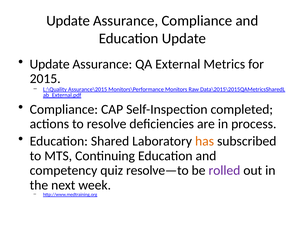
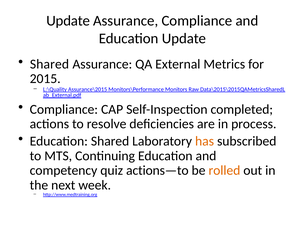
Update: Update -> Shared (49, 64)
resolve—to: resolve—to -> actions—to (157, 170)
rolled colour: purple -> orange (224, 170)
